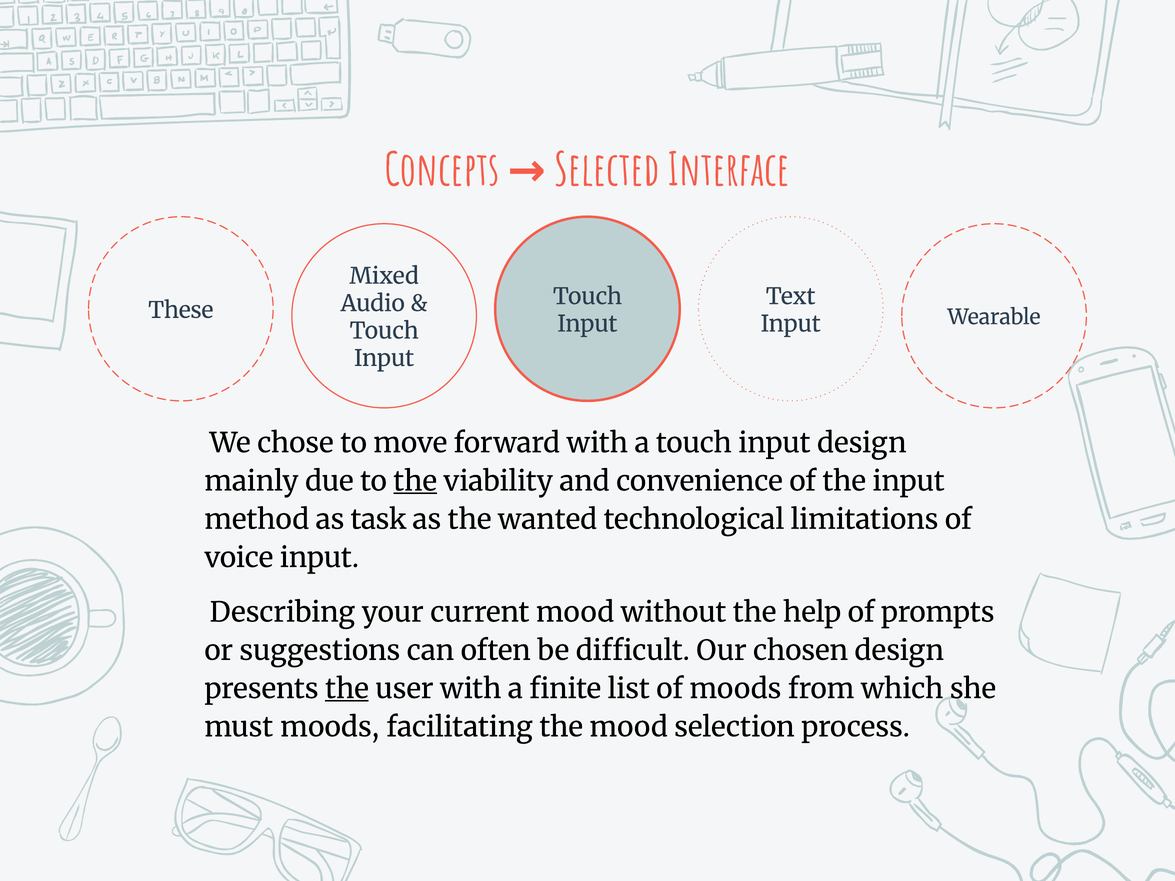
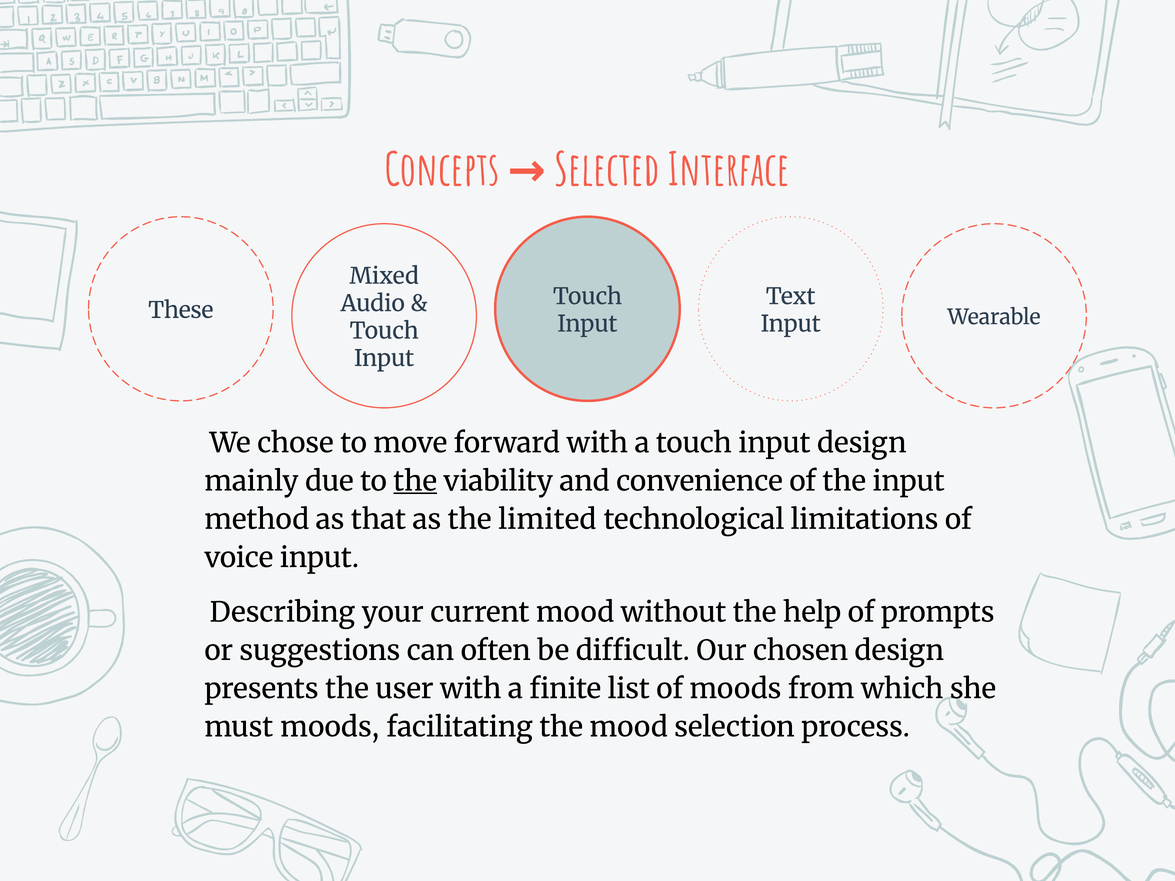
task: task -> that (378, 520)
wanted: wanted -> limited (547, 520)
the underline: present -> none (347, 689)
